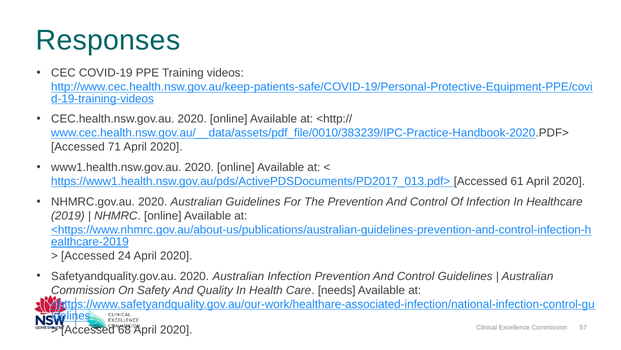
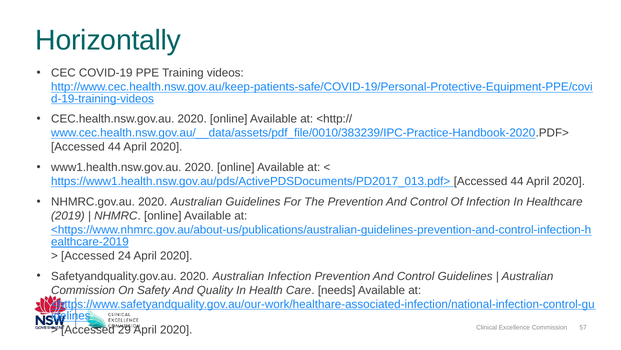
Responses: Responses -> Horizontally (108, 40)
71: 71 -> 44 (114, 147)
61: 61 -> 44 (517, 181)
68: 68 -> 29 (124, 329)
